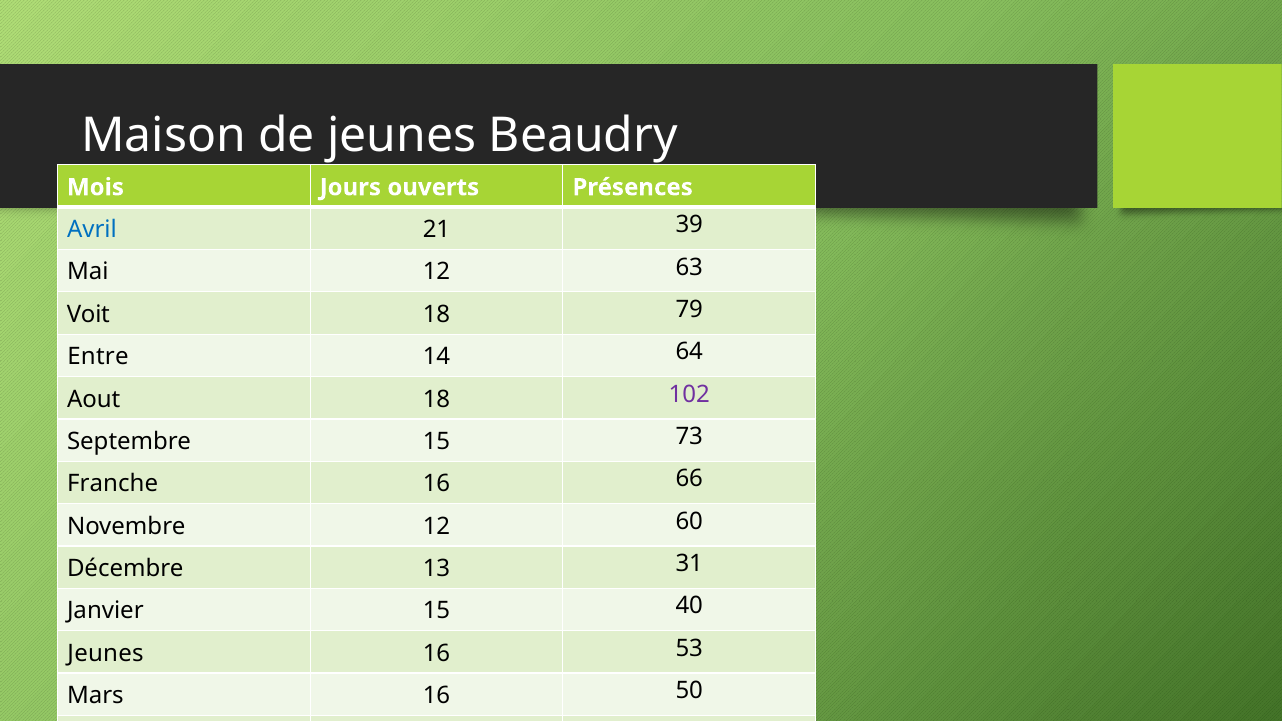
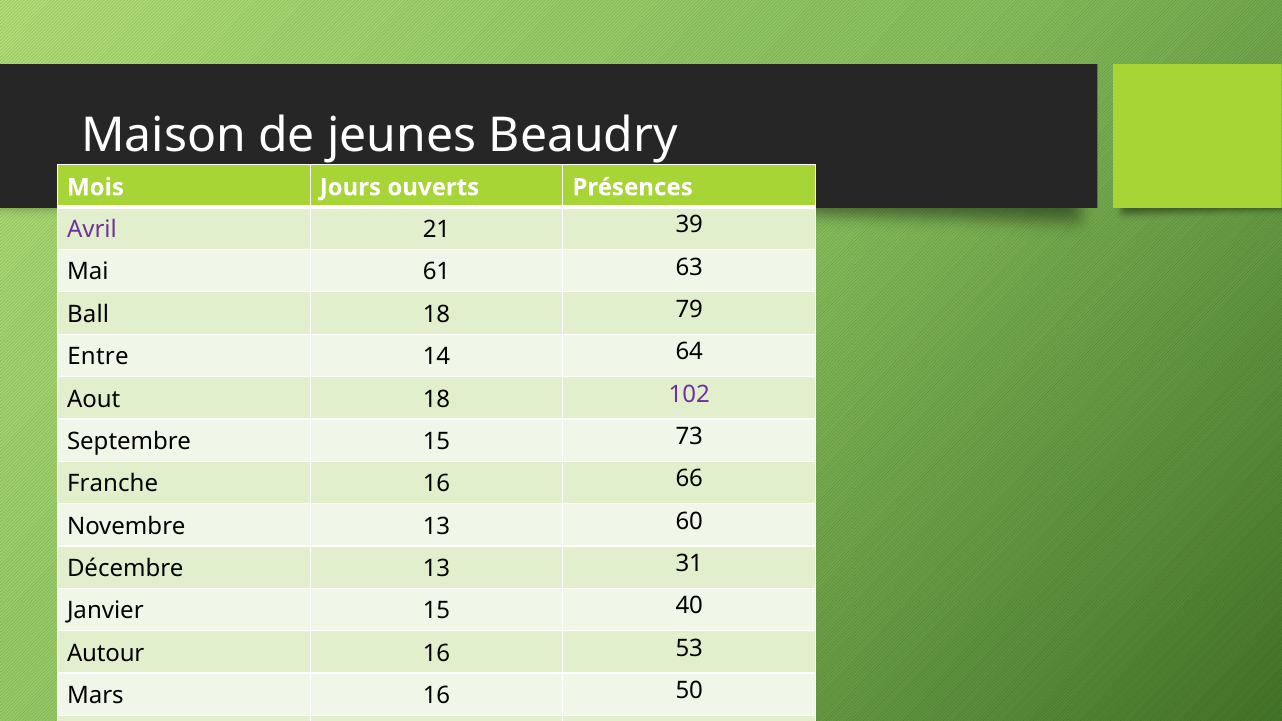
Avril colour: blue -> purple (92, 230)
Mai 12: 12 -> 61 (437, 272)
Voit: Voit -> Ball (88, 314)
Novembre 12: 12 -> 13 (437, 526)
Jeunes: Jeunes -> Autour (106, 653)
